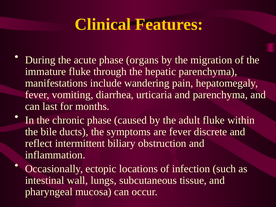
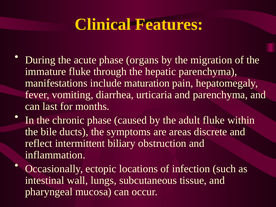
wandering: wandering -> maturation (147, 83)
are fever: fever -> areas (180, 132)
